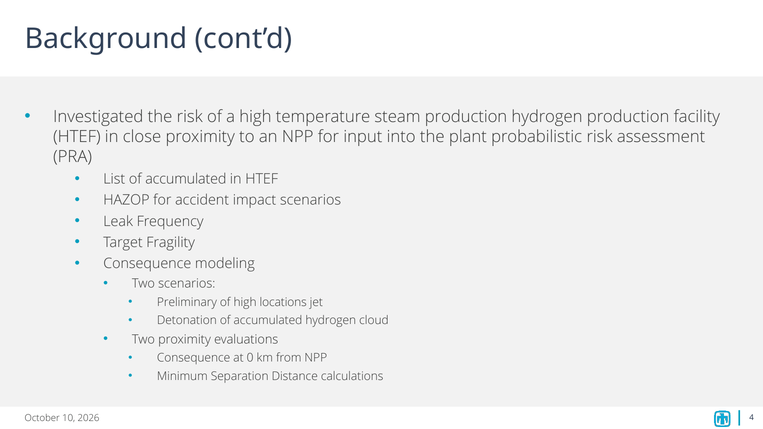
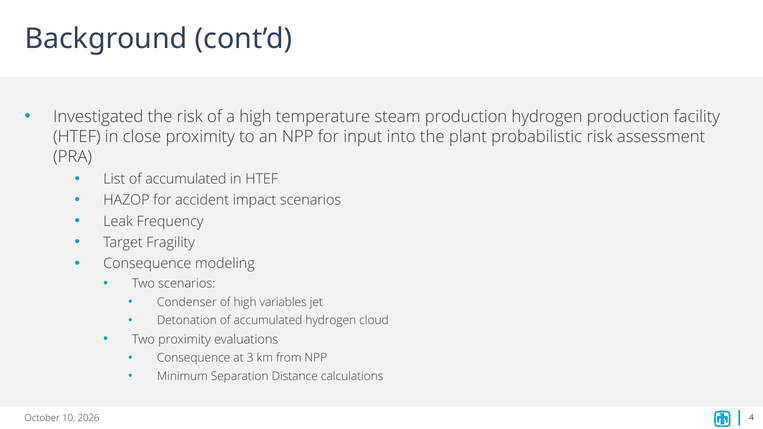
Preliminary: Preliminary -> Condenser (187, 302)
locations: locations -> variables (283, 302)
0: 0 -> 3 (250, 358)
